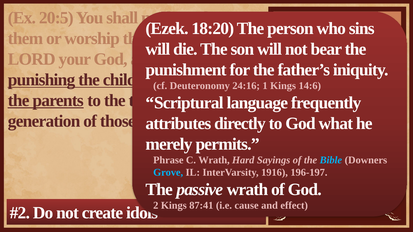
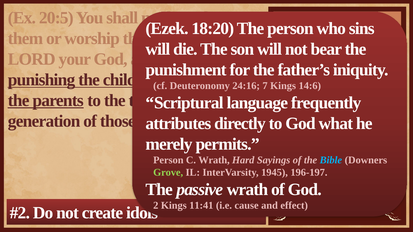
1: 1 -> 7 (265, 86)
Phrase: Phrase -> Person (168, 160)
Grove colour: light blue -> light green (168, 173)
1916: 1916 -> 1945 (275, 173)
87:41: 87:41 -> 11:41 (201, 206)
